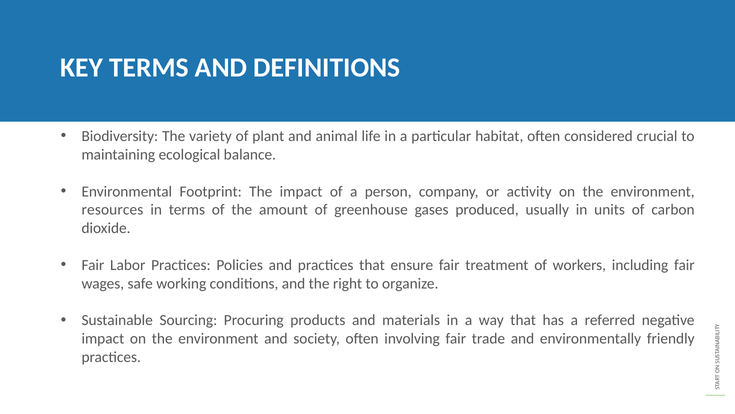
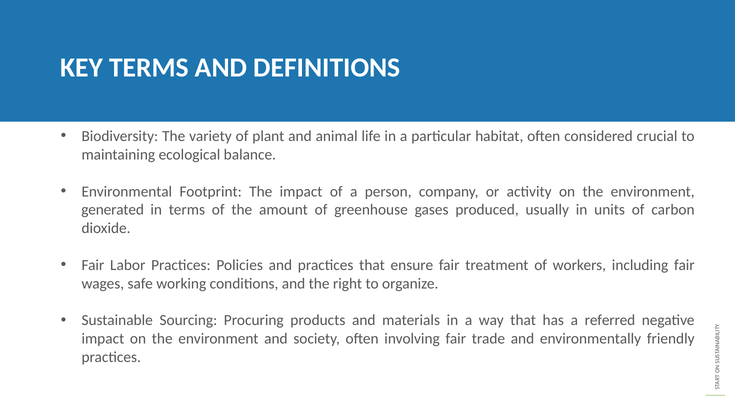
resources: resources -> generated (113, 210)
